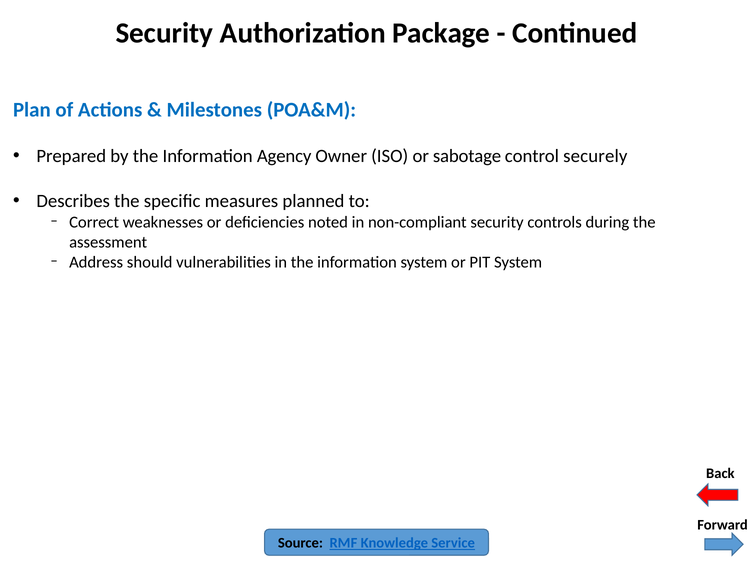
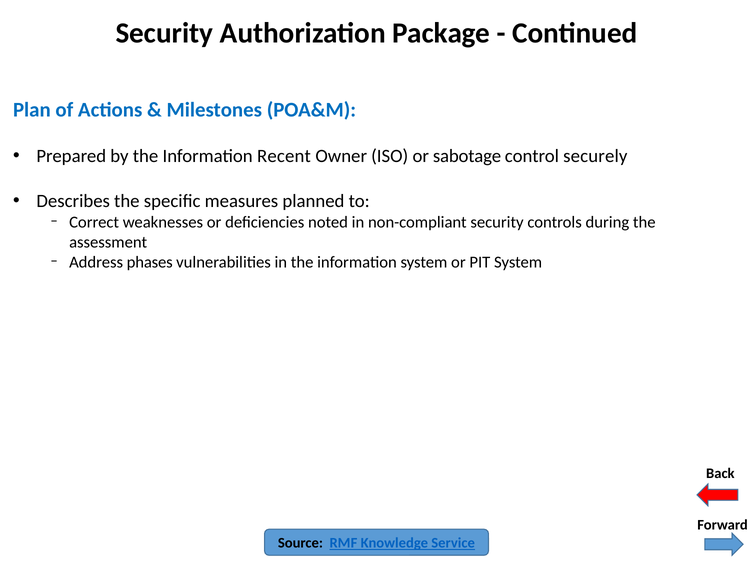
Agency: Agency -> Recent (284, 156)
should: should -> phases (150, 262)
